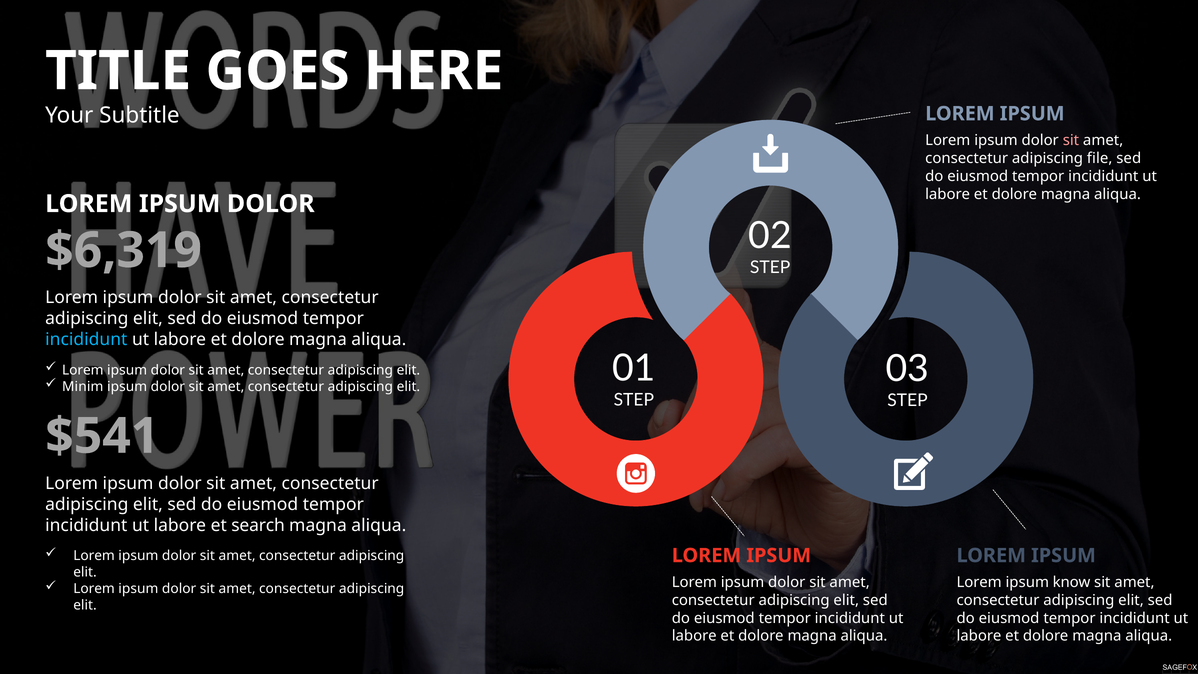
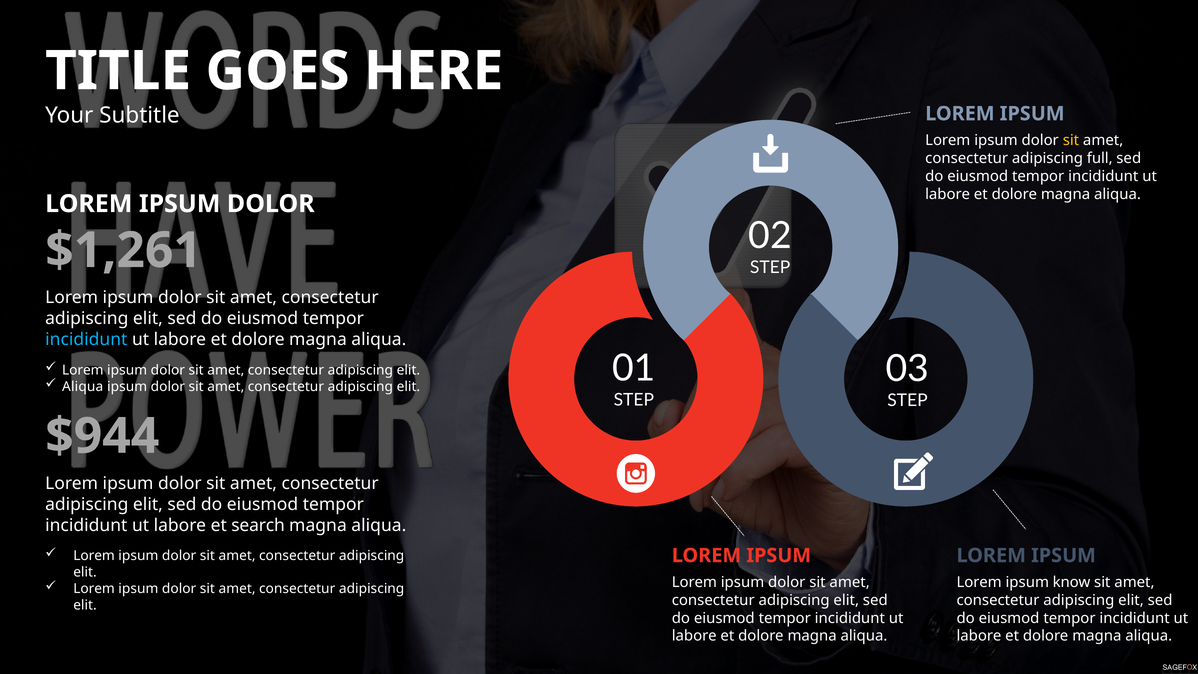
sit colour: pink -> yellow (1071, 140)
file: file -> full (1100, 158)
$6,319: $6,319 -> $1,261 (124, 250)
Minim: Minim -> Aliqua (83, 386)
$541: $541 -> $944 (102, 436)
